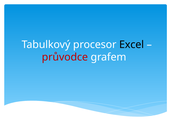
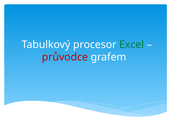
Excel colour: black -> green (132, 44)
